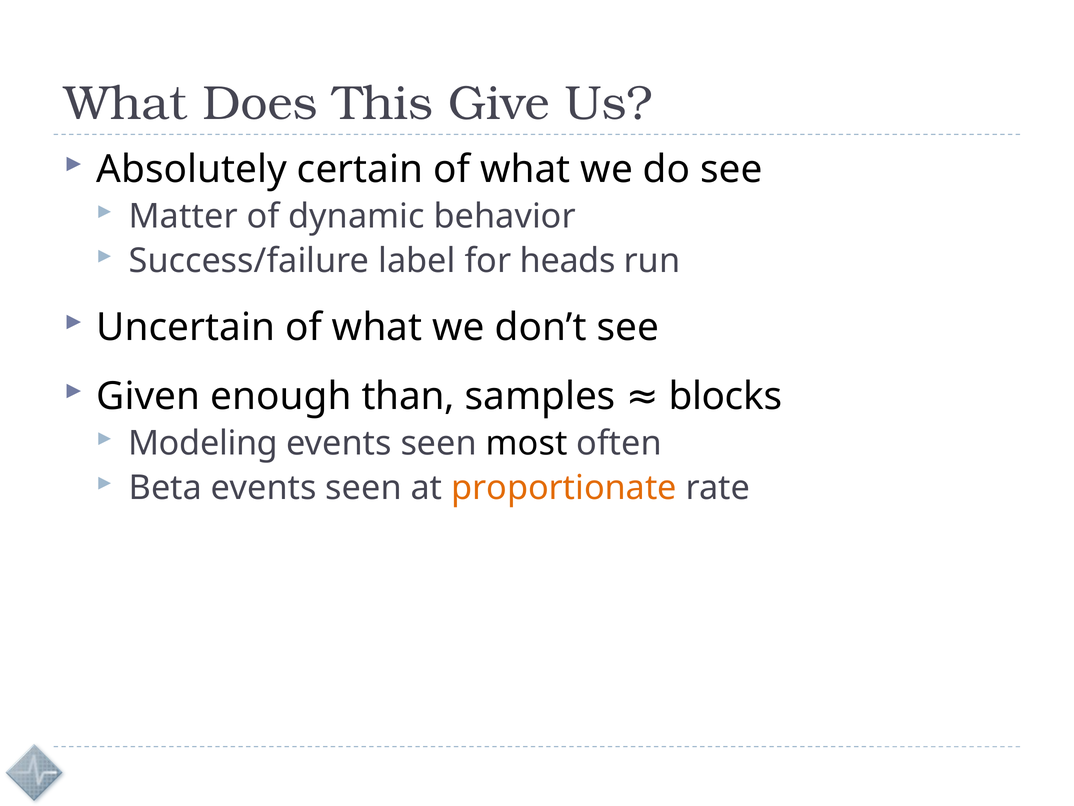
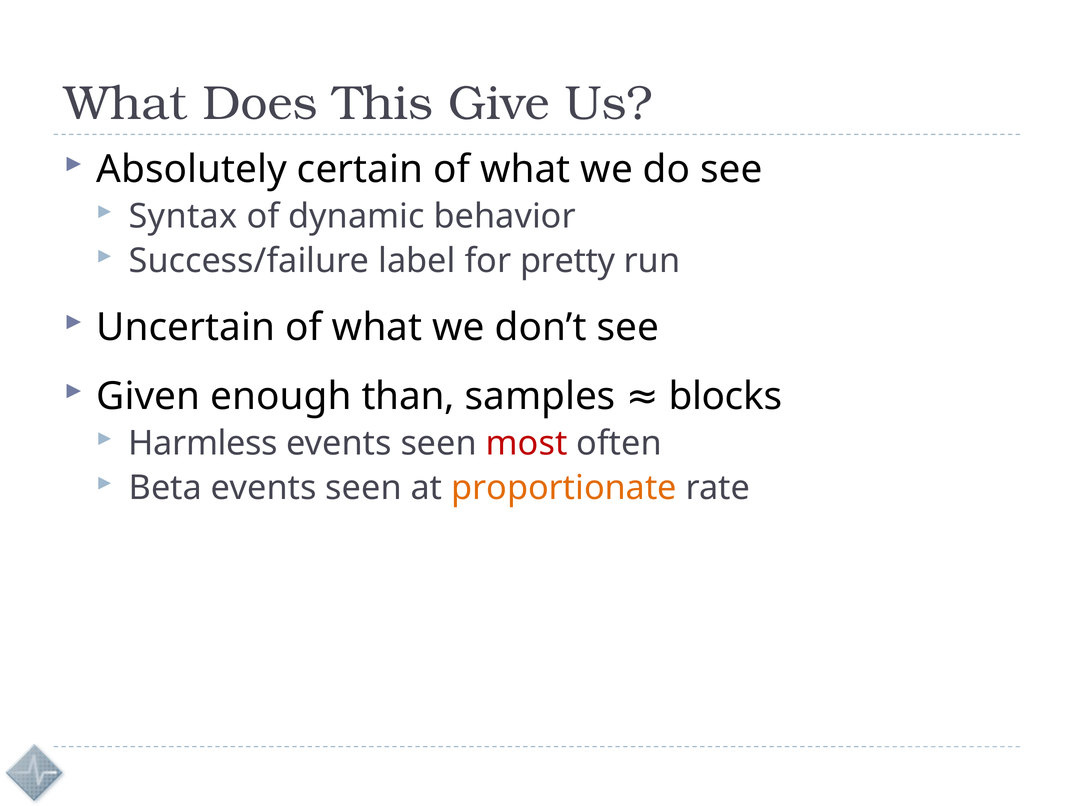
Matter: Matter -> Syntax (183, 216)
heads: heads -> pretty (568, 261)
Modeling: Modeling -> Harmless (203, 443)
most colour: black -> red (527, 443)
